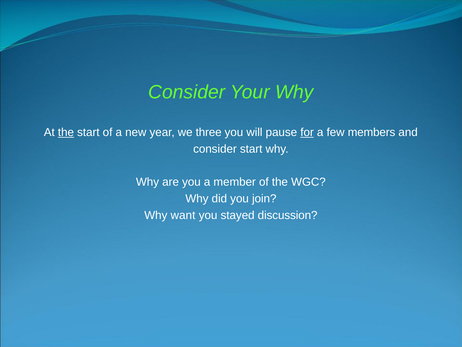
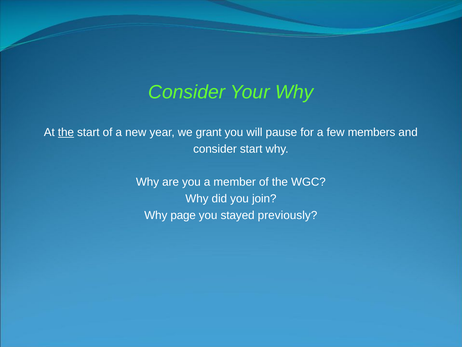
three: three -> grant (209, 132)
for underline: present -> none (307, 132)
want: want -> page (183, 215)
discussion: discussion -> previously (288, 215)
